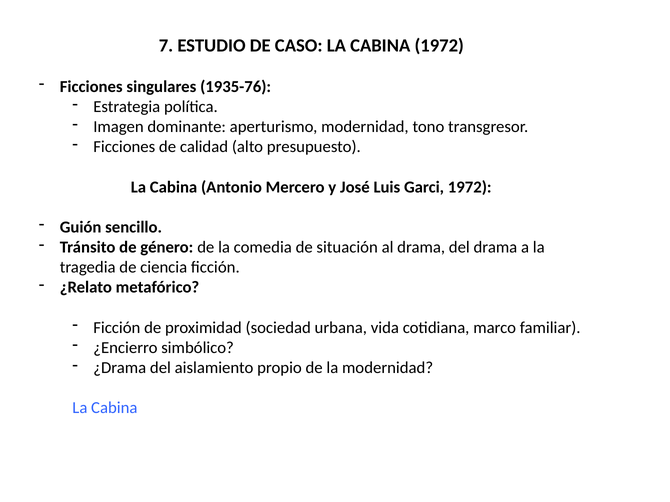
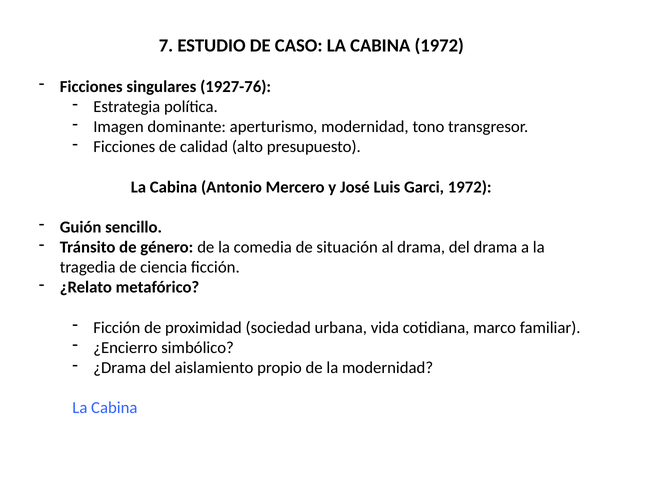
1935-76: 1935-76 -> 1927-76 (236, 87)
